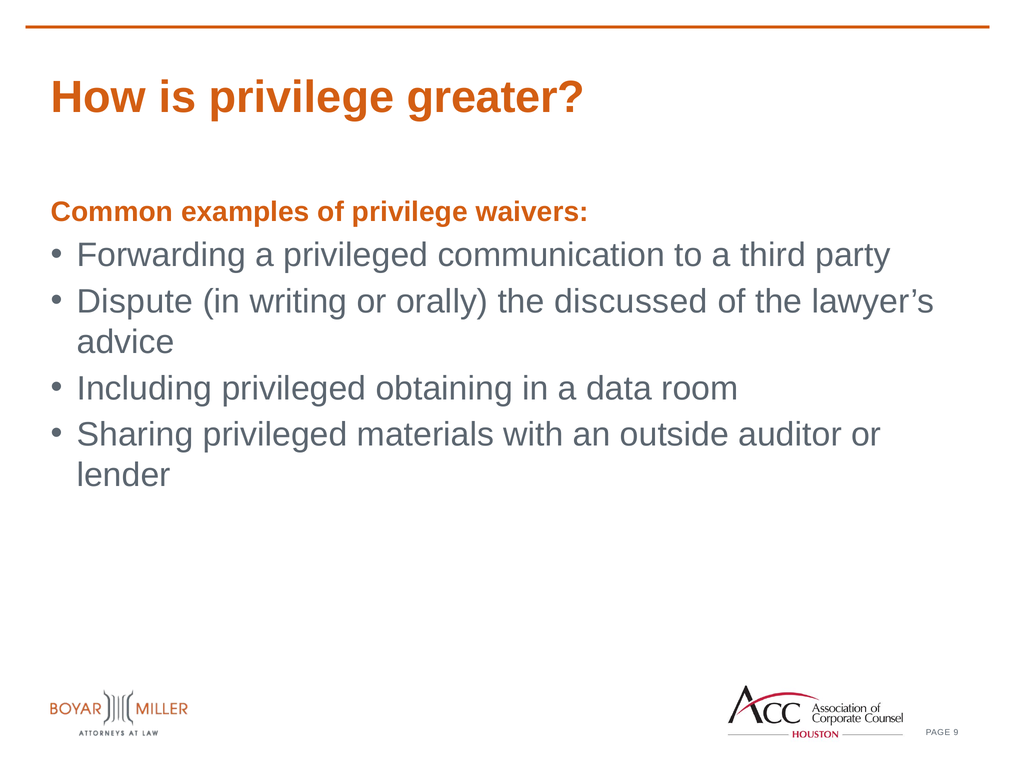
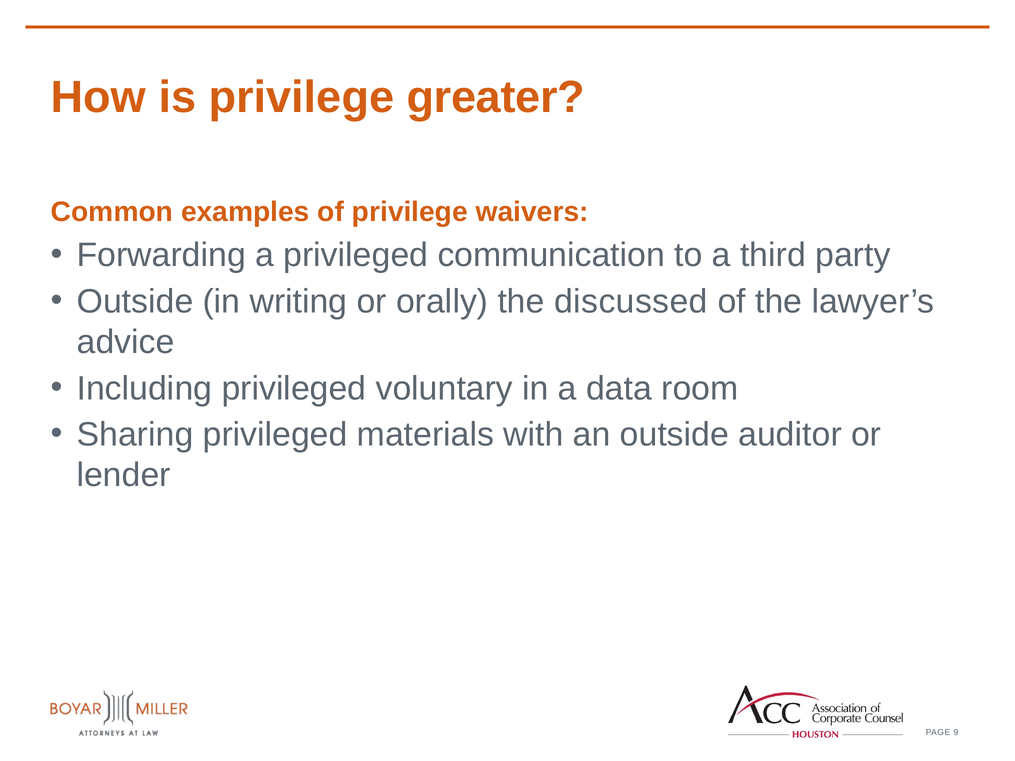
Dispute: Dispute -> Outside (135, 302)
obtaining: obtaining -> voluntary (444, 388)
